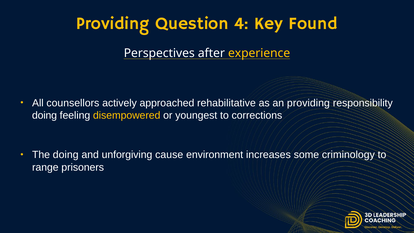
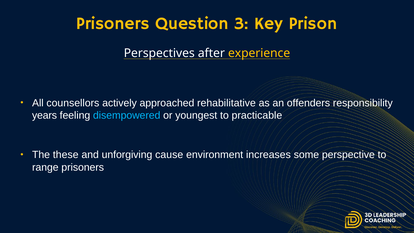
Providing: Providing -> Prisoners (113, 24)
4: 4 -> 3 (241, 24)
Found: Found -> Prison (313, 24)
an providing: providing -> offenders (308, 103)
doing: doing -> years (45, 115)
disempowered colour: yellow -> light blue (127, 115)
corrections: corrections -> practicable (257, 115)
The doing: doing -> these (66, 155)
criminology: criminology -> perspective (348, 155)
